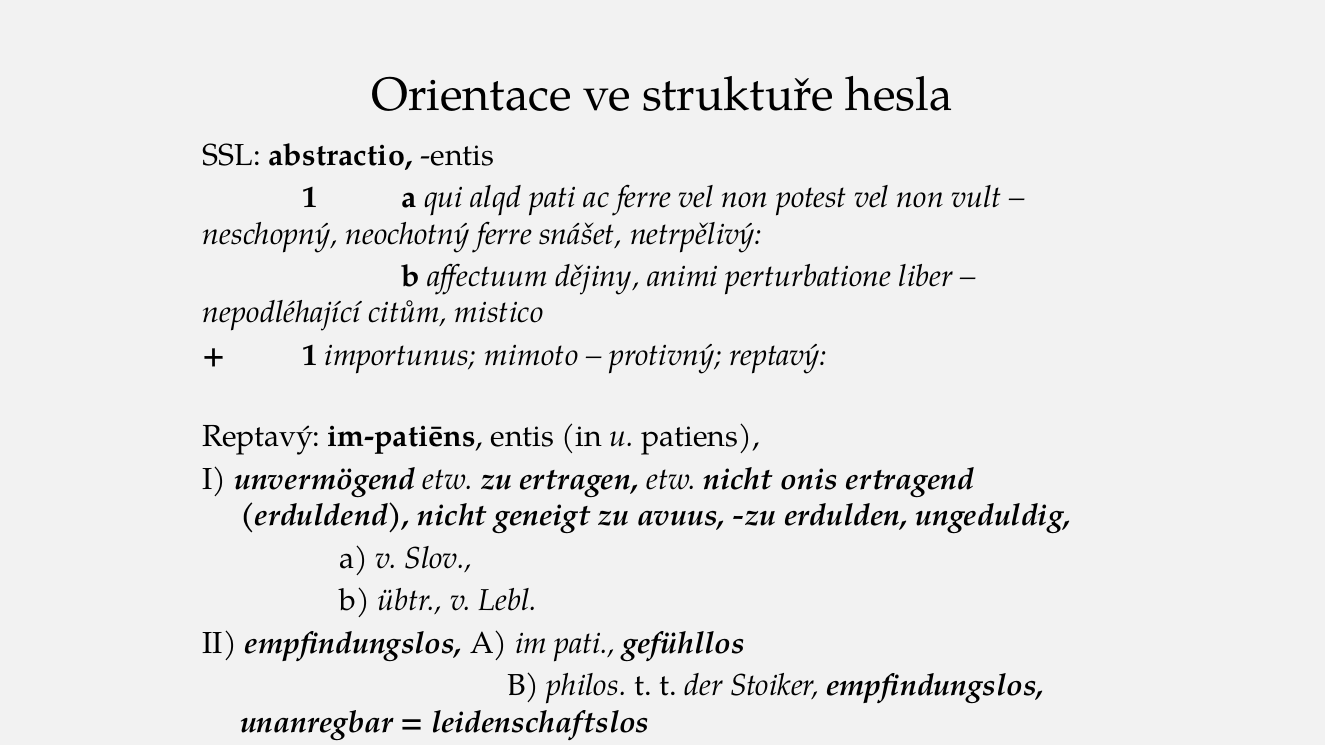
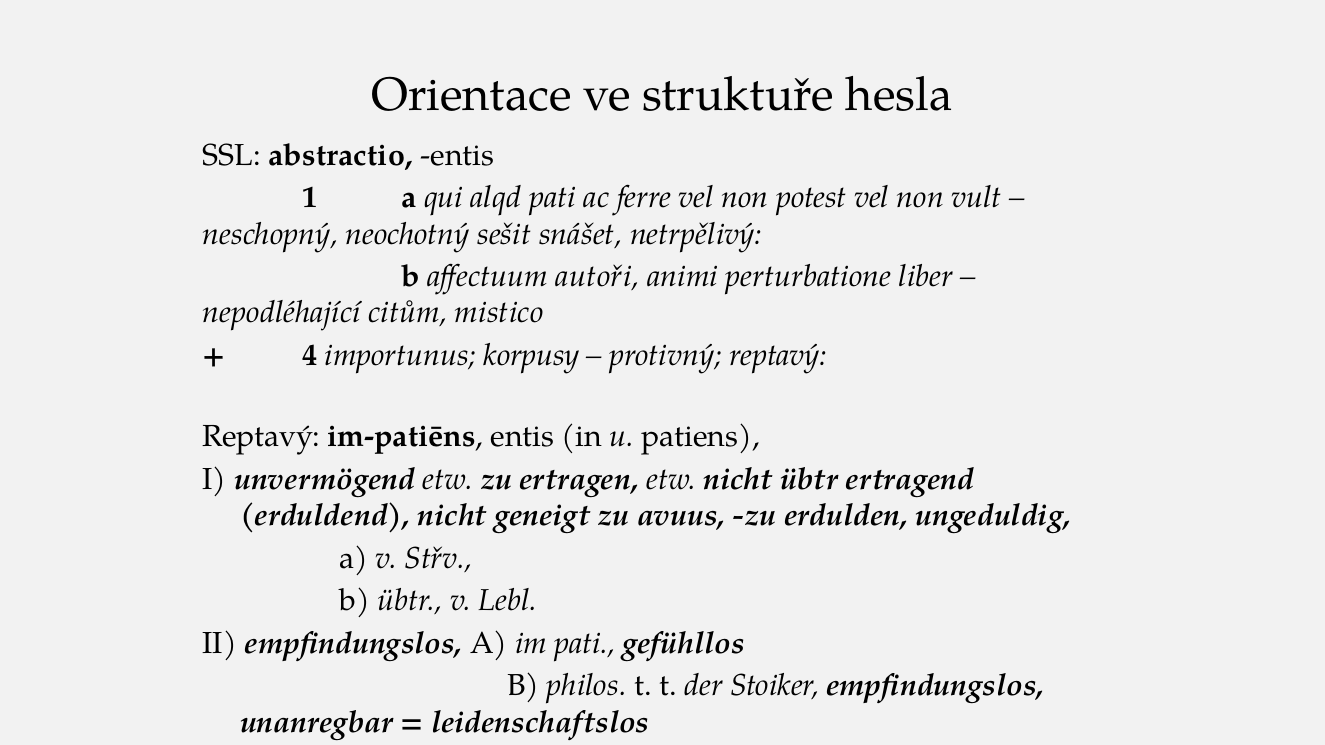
neochotný ferre: ferre -> sešit (504, 234)
dějiny: dějiny -> autoři (598, 277)
1: 1 -> 4 (310, 355)
mimoto: mimoto -> korpusy (532, 355)
nicht onis: onis -> übtr (809, 480)
Slov: Slov -> Střv (438, 558)
